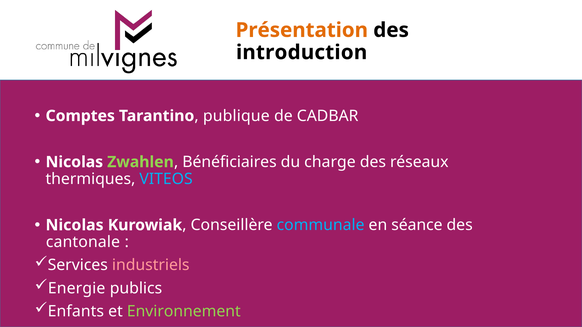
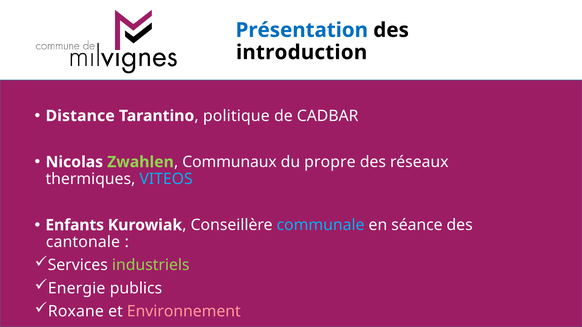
Présentation colour: orange -> blue (302, 30)
Comptes: Comptes -> Distance (80, 116)
publique: publique -> politique (236, 116)
Bénéficiaires: Bénéficiaires -> Communaux (230, 162)
charge: charge -> propre (330, 162)
Nicolas: Nicolas -> Enfants (75, 225)
industriels colour: pink -> light green (151, 265)
Enfants: Enfants -> Roxane (76, 312)
Environnement colour: light green -> pink (184, 312)
